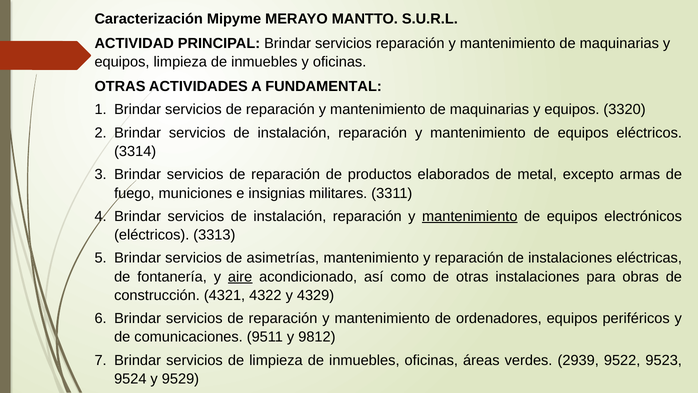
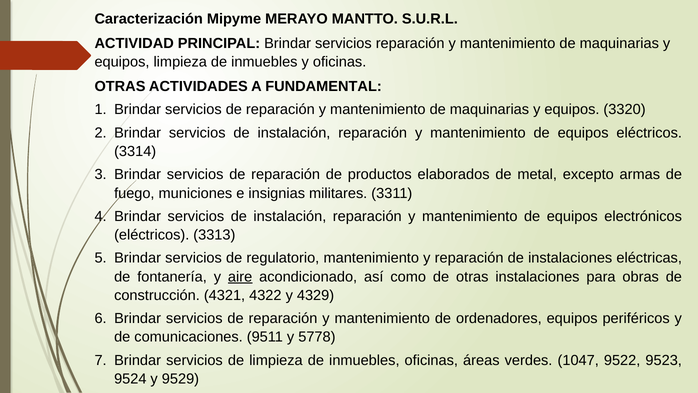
mantenimiento underline: present -> none (470, 216)
asimetrías: asimetrías -> regulatorio (283, 258)
9812: 9812 -> 5778 (317, 337)
2939: 2939 -> 1047 (578, 360)
